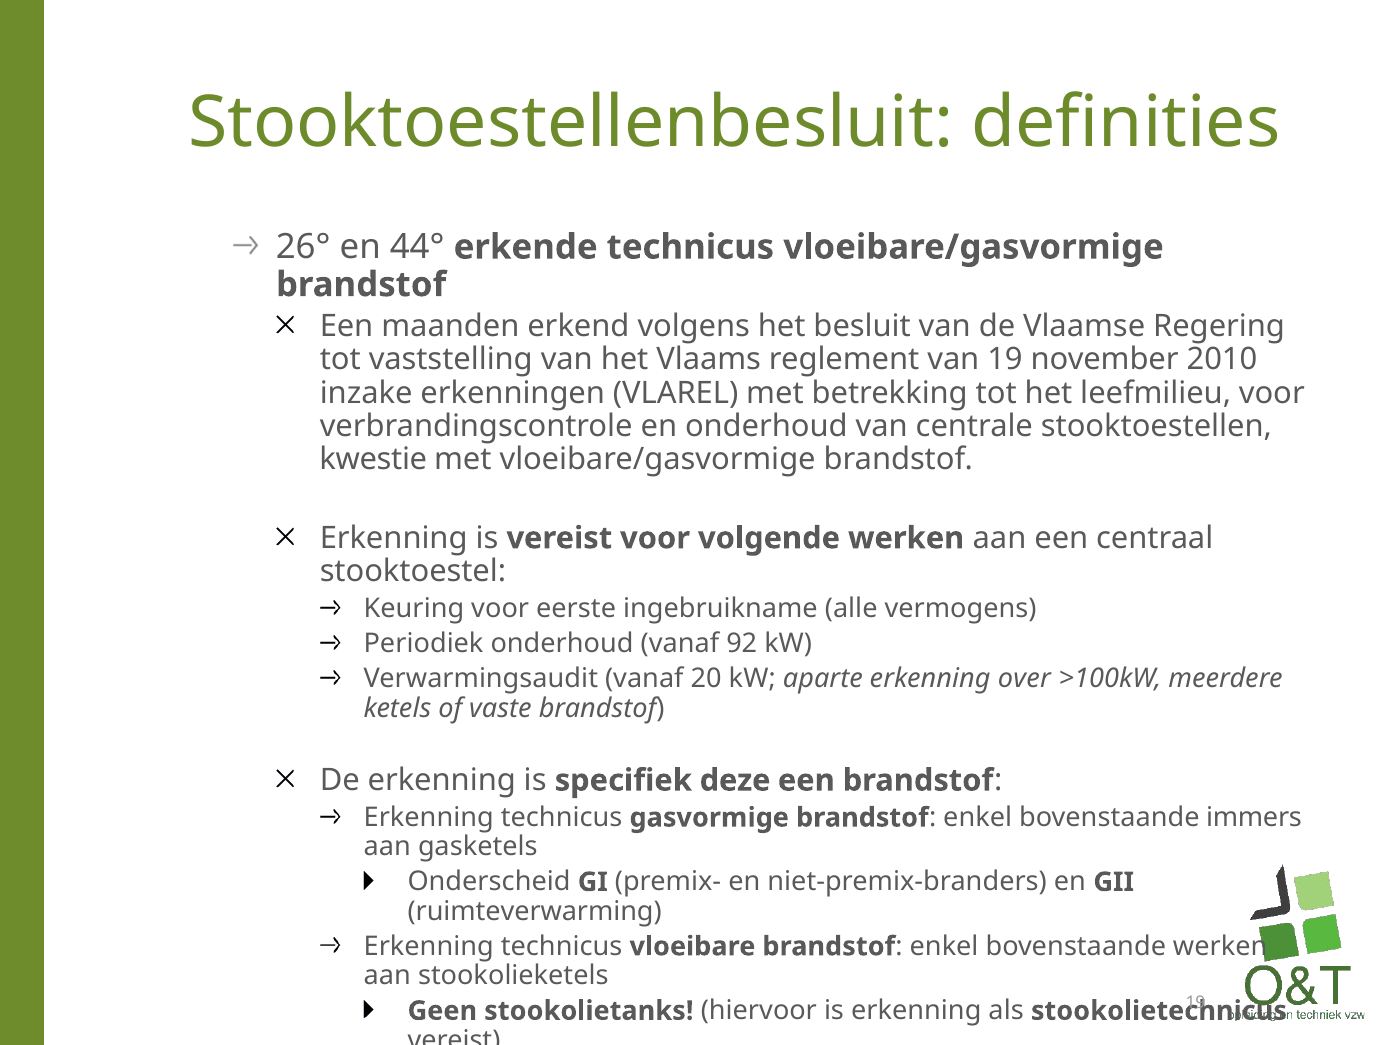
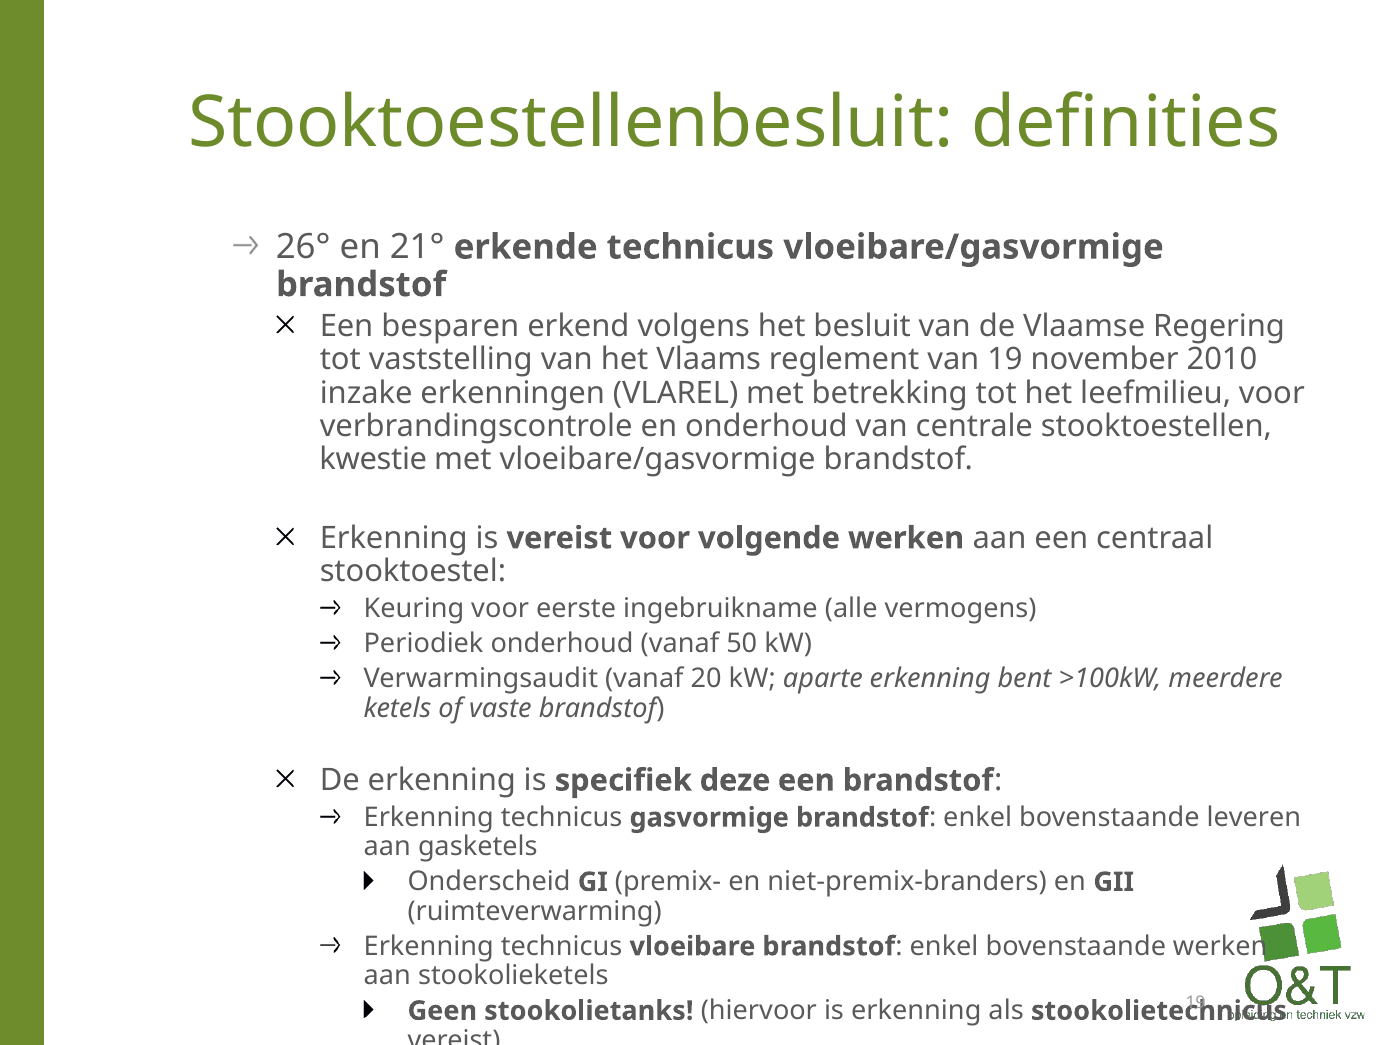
44°: 44° -> 21° (417, 247)
maanden: maanden -> besparen (450, 326)
92: 92 -> 50 (742, 644)
over: over -> bent (1025, 679)
immers: immers -> leveren (1254, 817)
